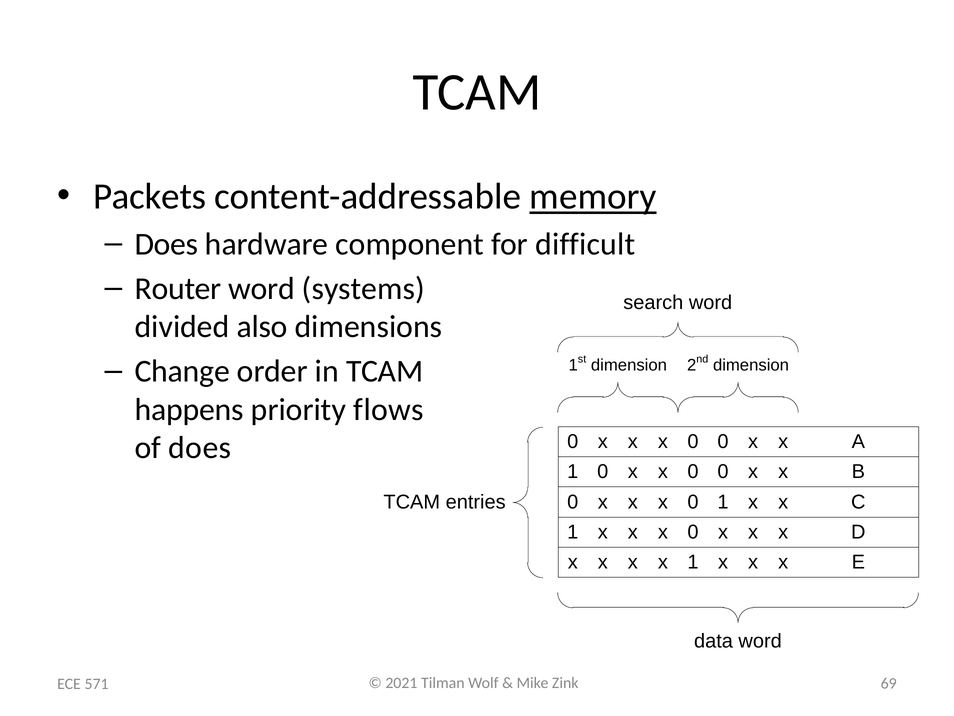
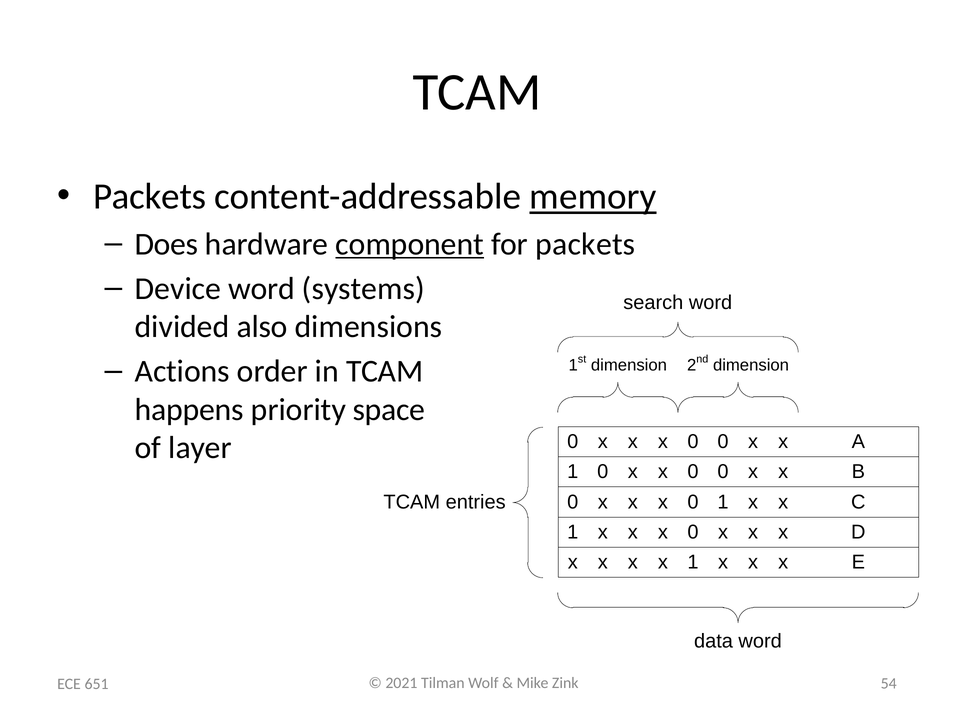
component underline: none -> present (410, 244)
for difficult: difficult -> packets (585, 244)
Router: Router -> Device (178, 288)
Change: Change -> Actions (182, 371)
flows: flows -> space (389, 409)
of does: does -> layer (200, 447)
69: 69 -> 54 (889, 683)
571: 571 -> 651 (97, 683)
